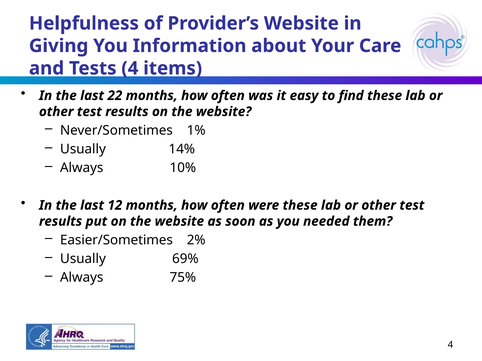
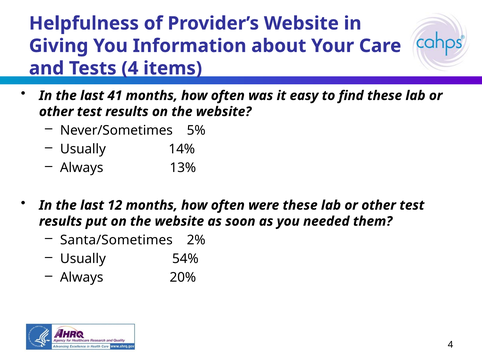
22: 22 -> 41 (115, 96)
1%: 1% -> 5% (196, 131)
10%: 10% -> 13% (183, 168)
Easier/Sometimes: Easier/Sometimes -> Santa/Sometimes (116, 240)
69%: 69% -> 54% (185, 259)
75%: 75% -> 20% (183, 278)
